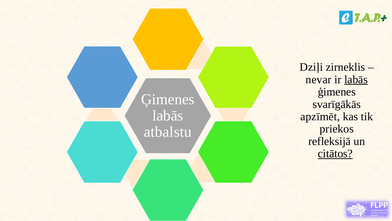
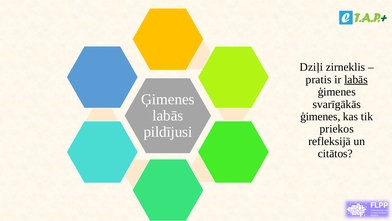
nevar: nevar -> pratis (319, 79)
apzīmēt: apzīmēt -> ģimenes (320, 116)
atbalstu: atbalstu -> pildījusi (168, 132)
citātos underline: present -> none (335, 153)
